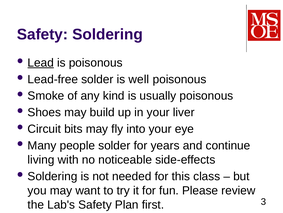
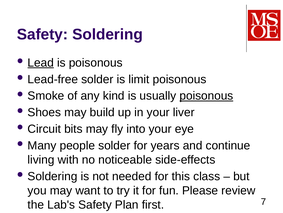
well: well -> limit (139, 79)
poisonous underline: none -> present (206, 96)
3: 3 -> 7 (263, 201)
